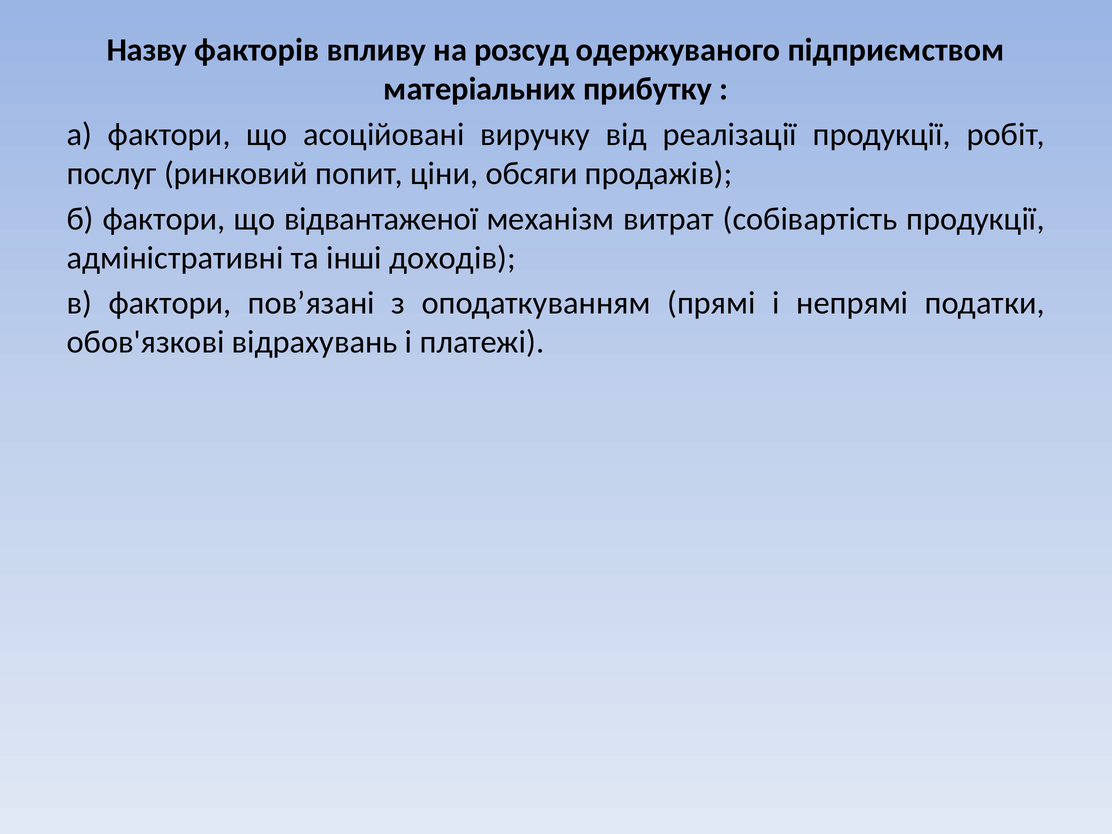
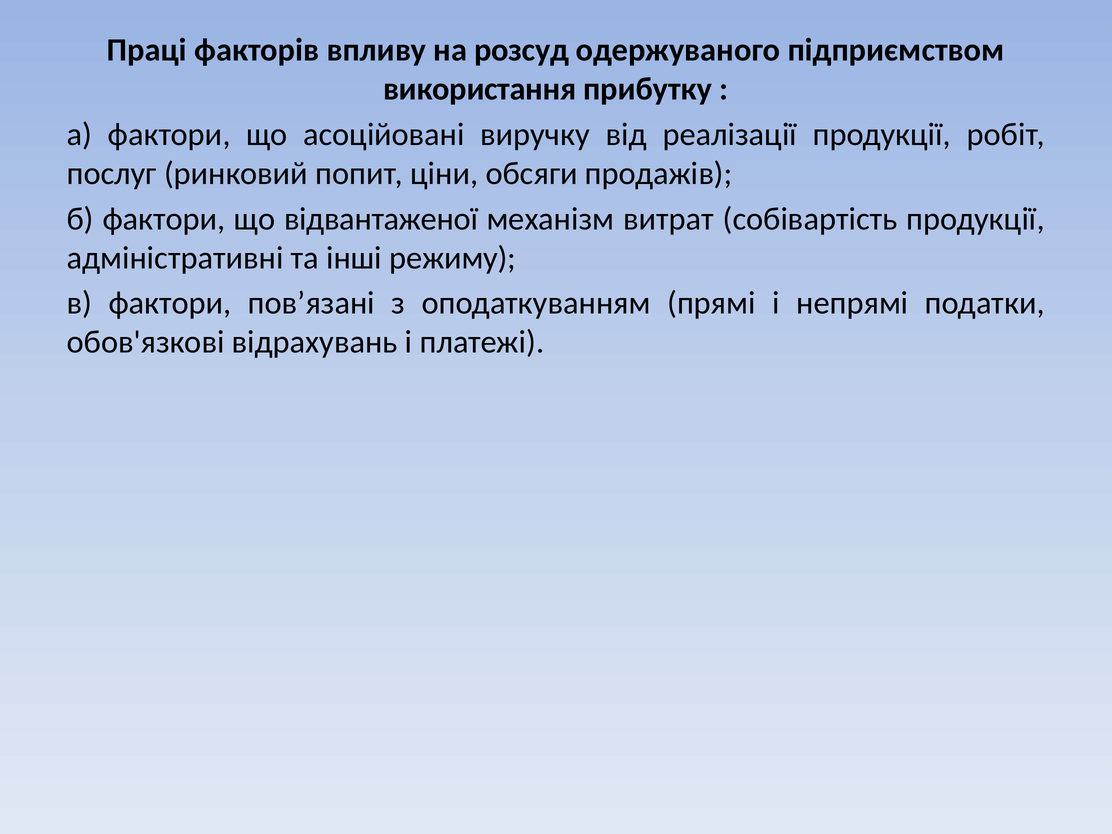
Назву: Назву -> Праці (147, 50)
матеріальних: матеріальних -> використання (480, 89)
доходів: доходів -> режиму (453, 258)
